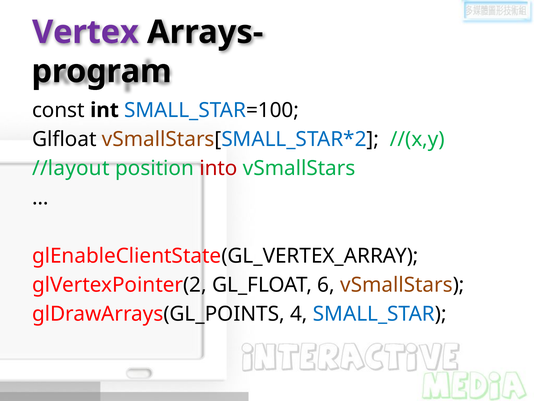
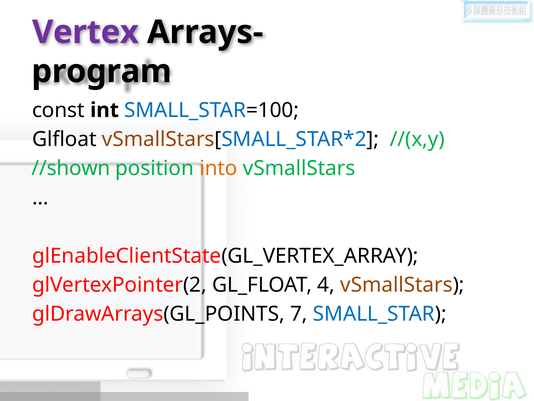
//layout: //layout -> //shown (71, 168)
into colour: red -> orange (218, 168)
6: 6 -> 4 (326, 285)
4: 4 -> 7 (299, 314)
